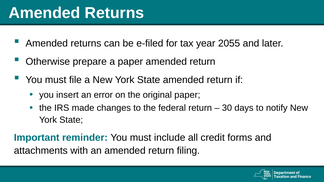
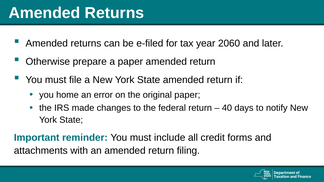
2055: 2055 -> 2060 (229, 43)
insert: insert -> home (67, 95)
30: 30 -> 40 (227, 108)
